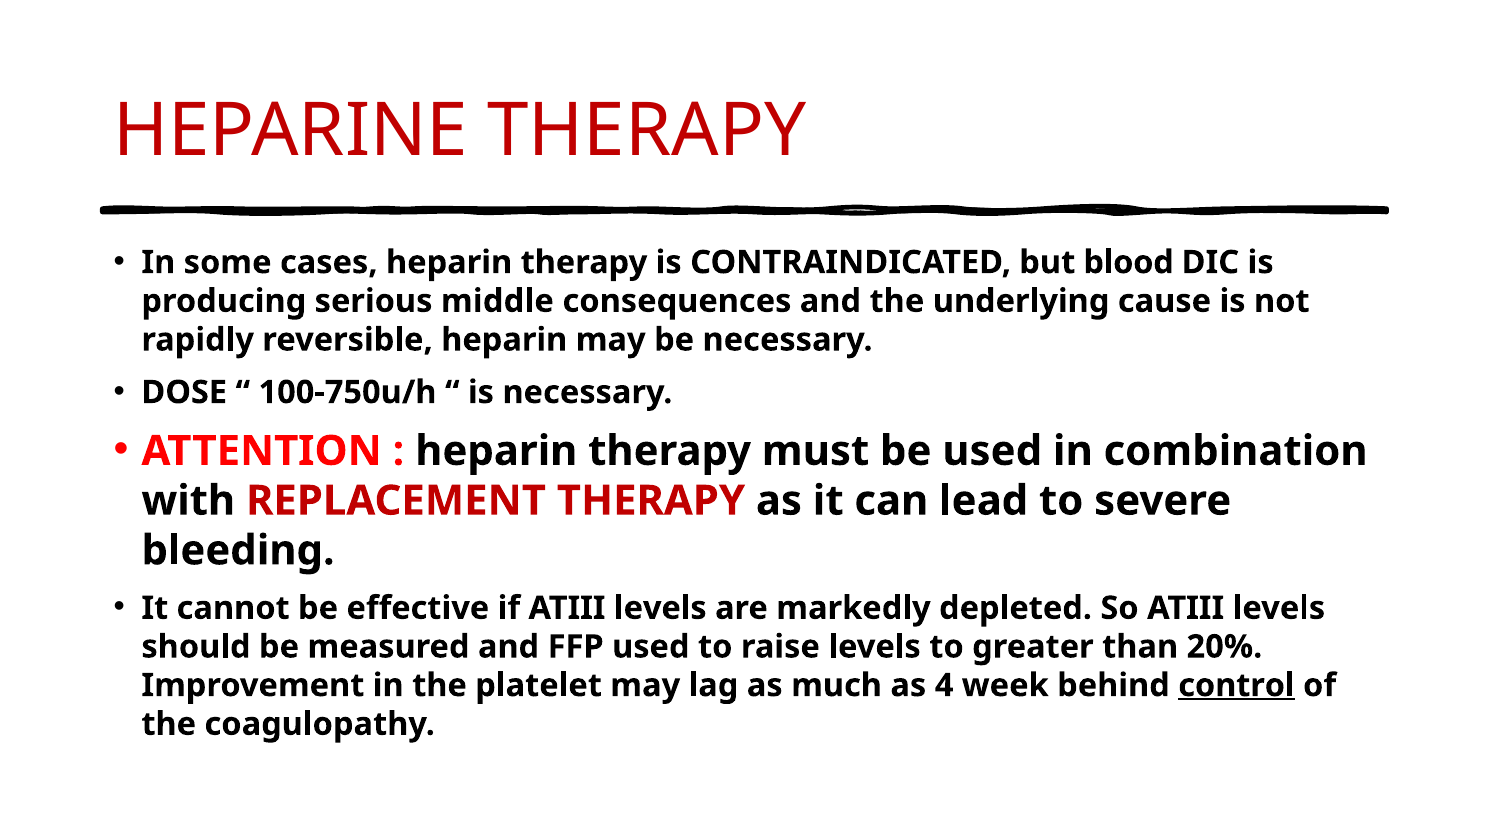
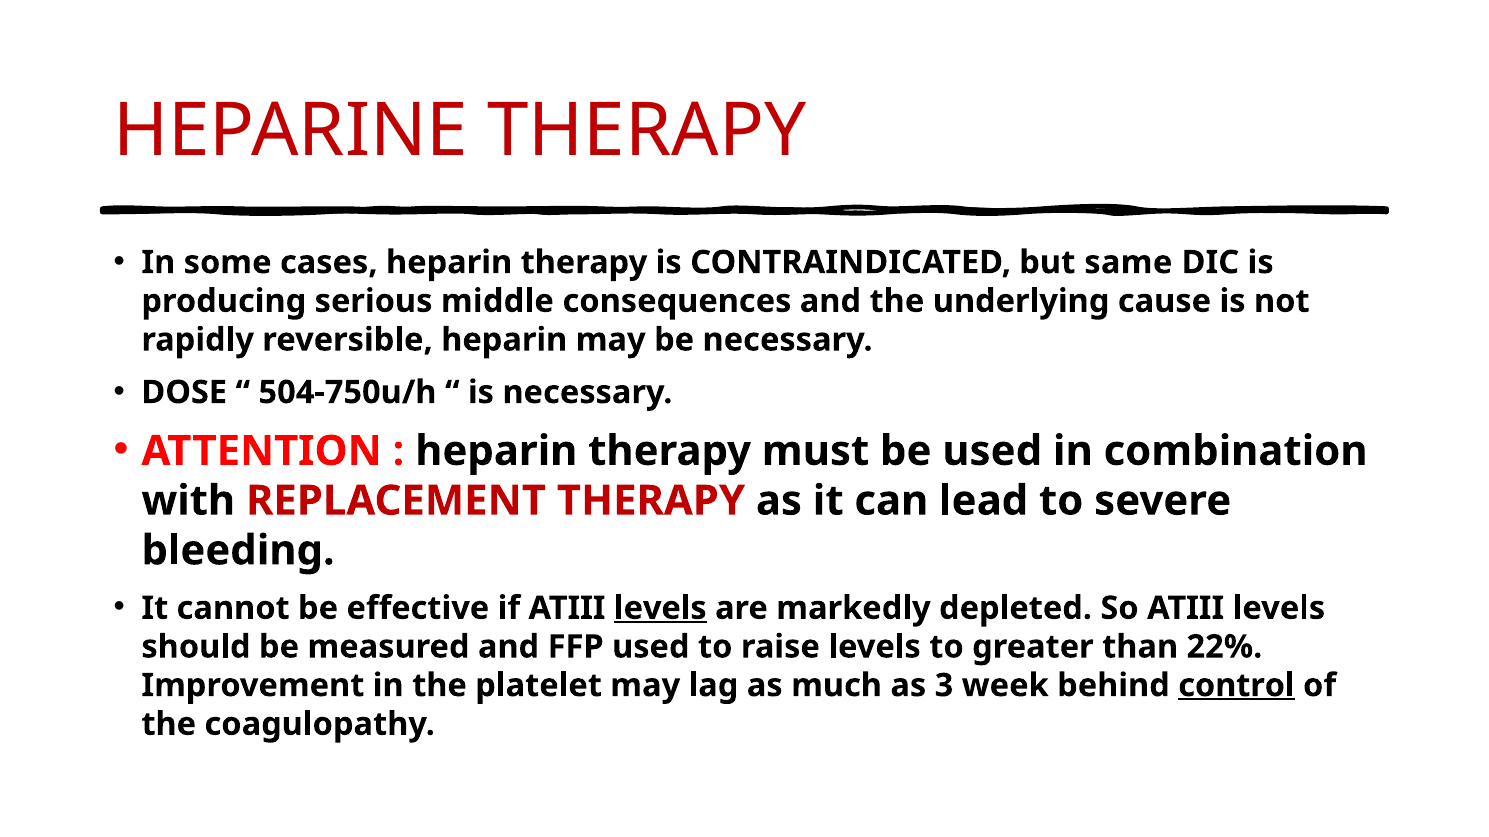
blood: blood -> same (1128, 263)
100-750u/h: 100-750u/h -> 504-750u/h (348, 393)
levels underline: none -> present (660, 609)
20%: 20% -> 22% (1224, 647)
4: 4 -> 3 (944, 686)
